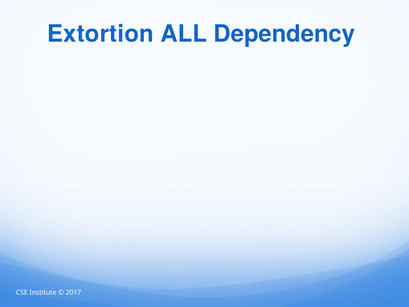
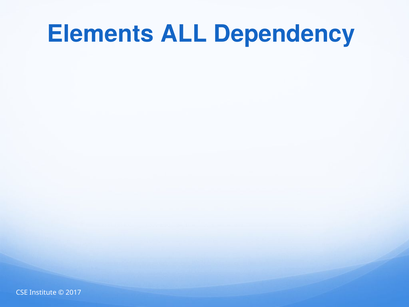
Extortion: Extortion -> Elements (100, 34)
